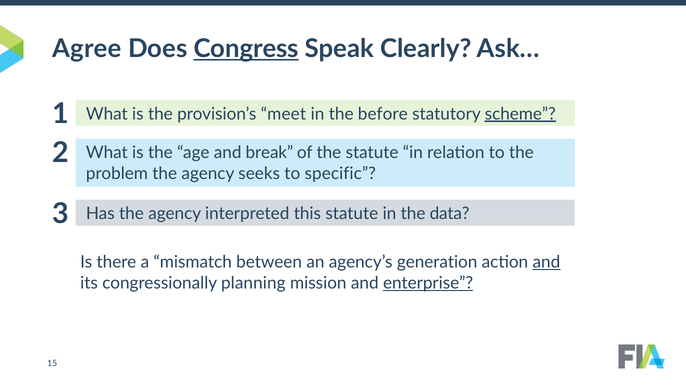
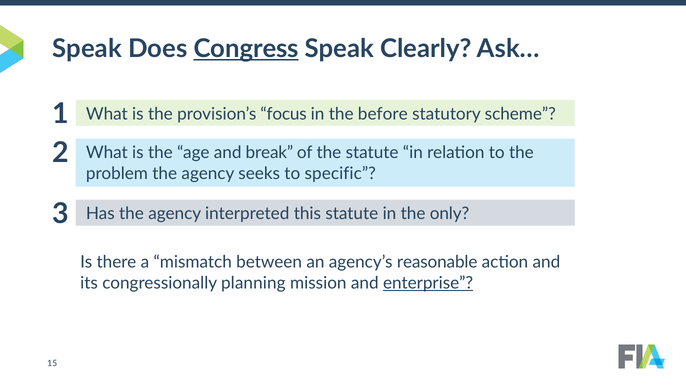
Agree: Agree -> Speak (87, 49)
meet: meet -> focus (284, 114)
scheme underline: present -> none (520, 114)
data: data -> only (449, 214)
generation: generation -> reasonable (437, 262)
and underline: present -> none (546, 262)
